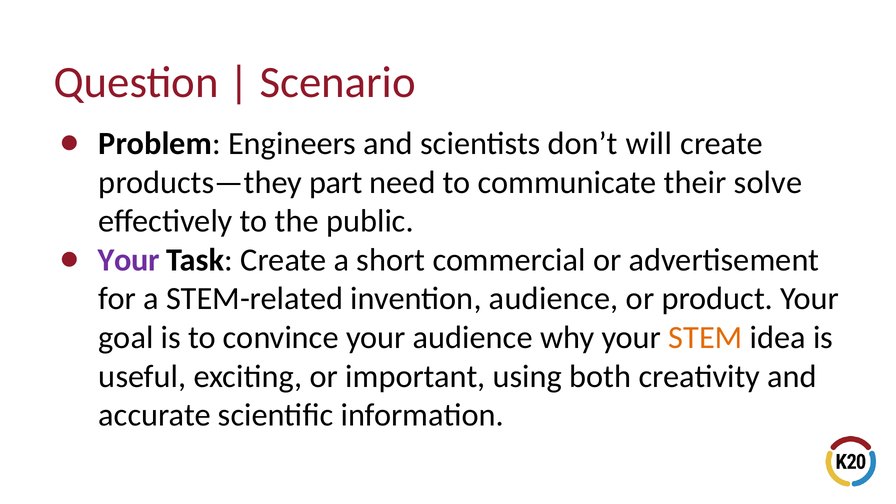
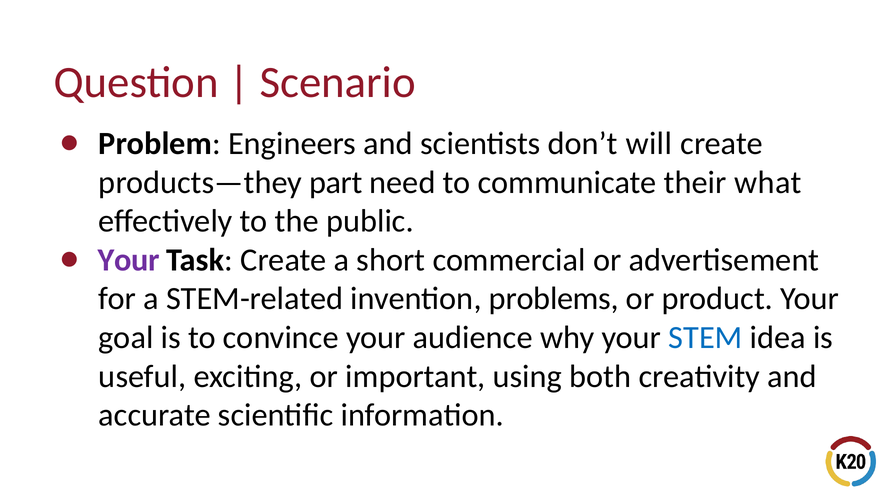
solve: solve -> what (768, 182)
invention audience: audience -> problems (554, 299)
STEM colour: orange -> blue (705, 338)
